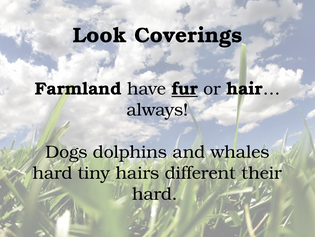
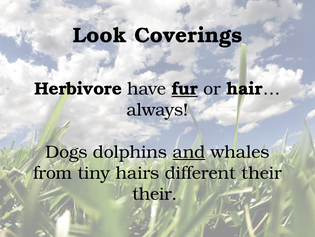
Farmland: Farmland -> Herbivore (78, 89)
and underline: none -> present (189, 152)
hard: hard -> from (53, 173)
hard: hard -> their (155, 194)
